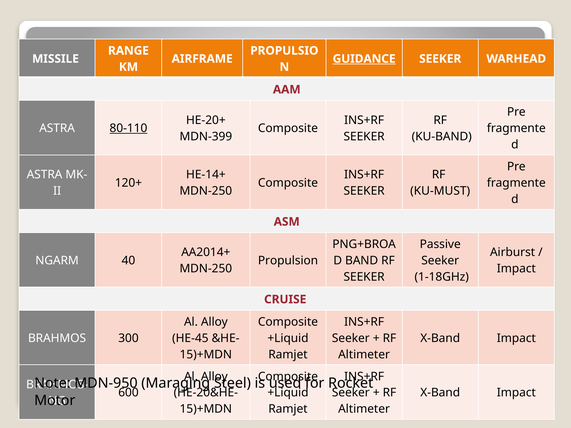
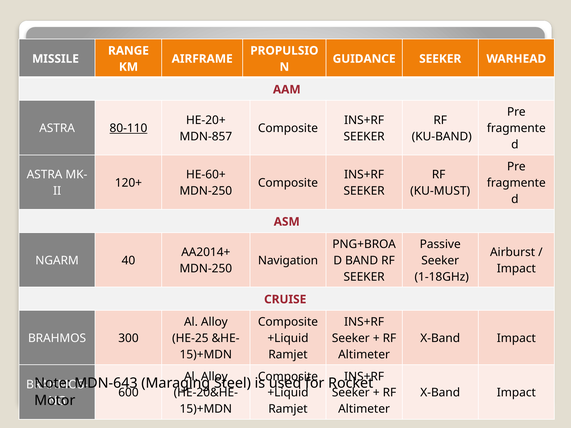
GUIDANCE underline: present -> none (364, 59)
MDN-399: MDN-399 -> MDN-857 (206, 137)
HE-14+: HE-14+ -> HE-60+ (206, 175)
Propulsion: Propulsion -> Navigation (288, 261)
HE-45: HE-45 -> HE-25 (190, 338)
MDN-950: MDN-950 -> MDN-643 (106, 384)
